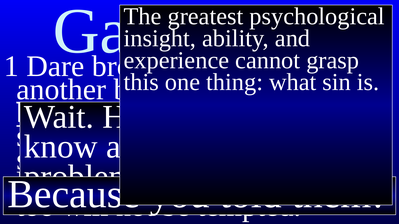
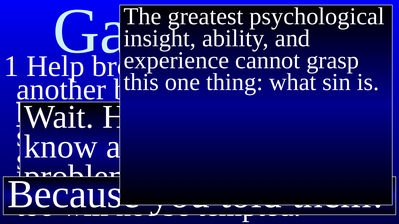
Dare: Dare -> Help (55, 66)
